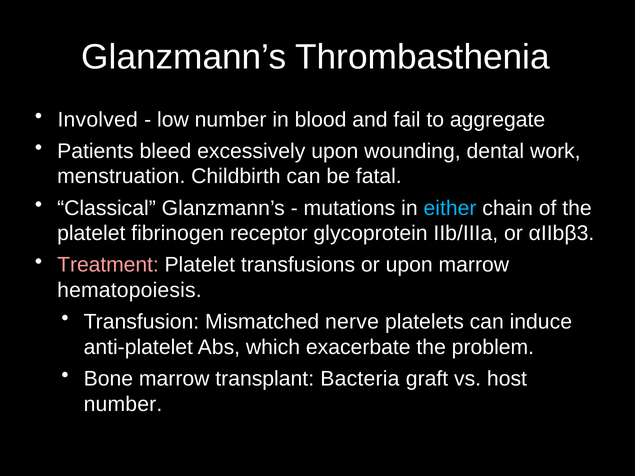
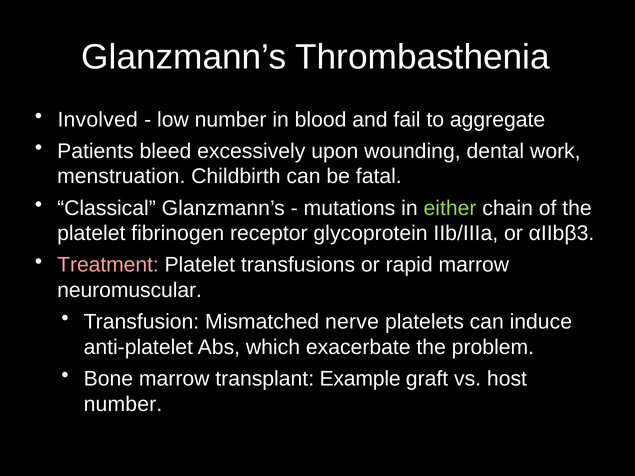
either colour: light blue -> light green (450, 208)
or upon: upon -> rapid (409, 265)
hematopoiesis: hematopoiesis -> neuromuscular (130, 291)
Bacteria: Bacteria -> Example (360, 379)
